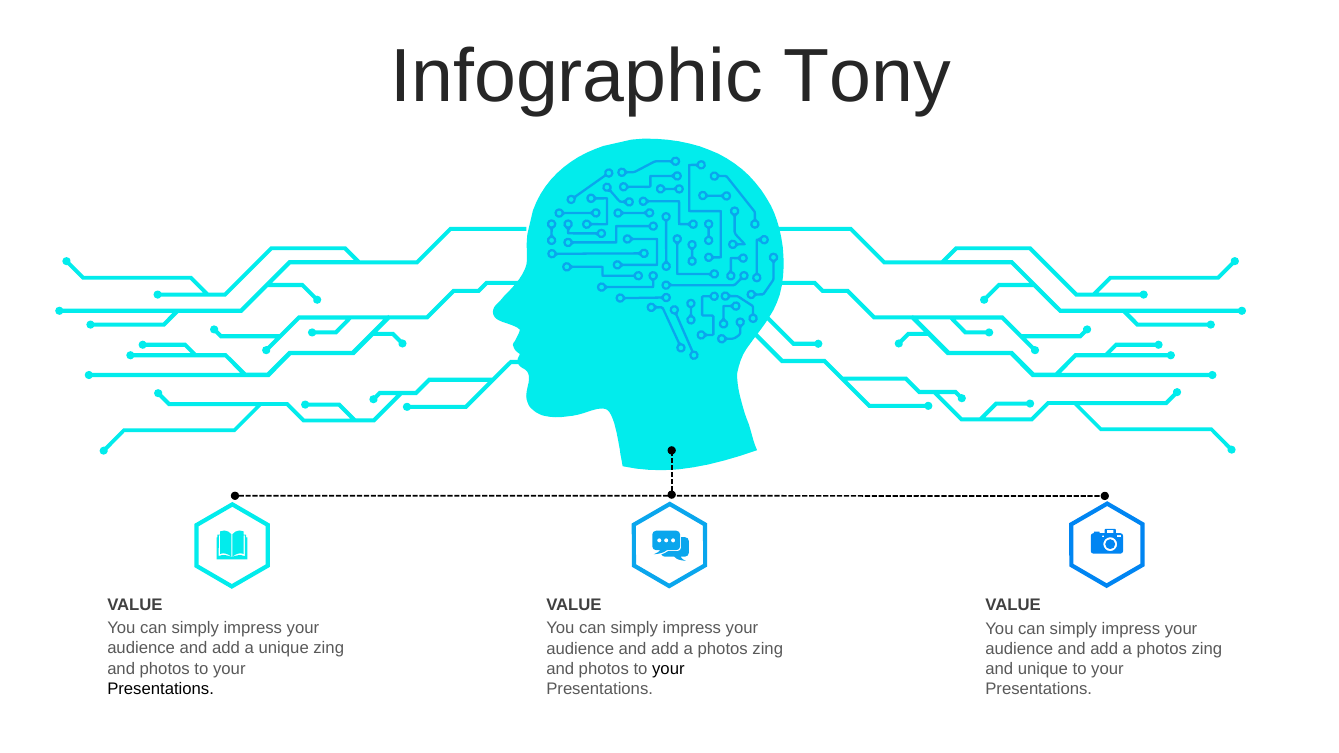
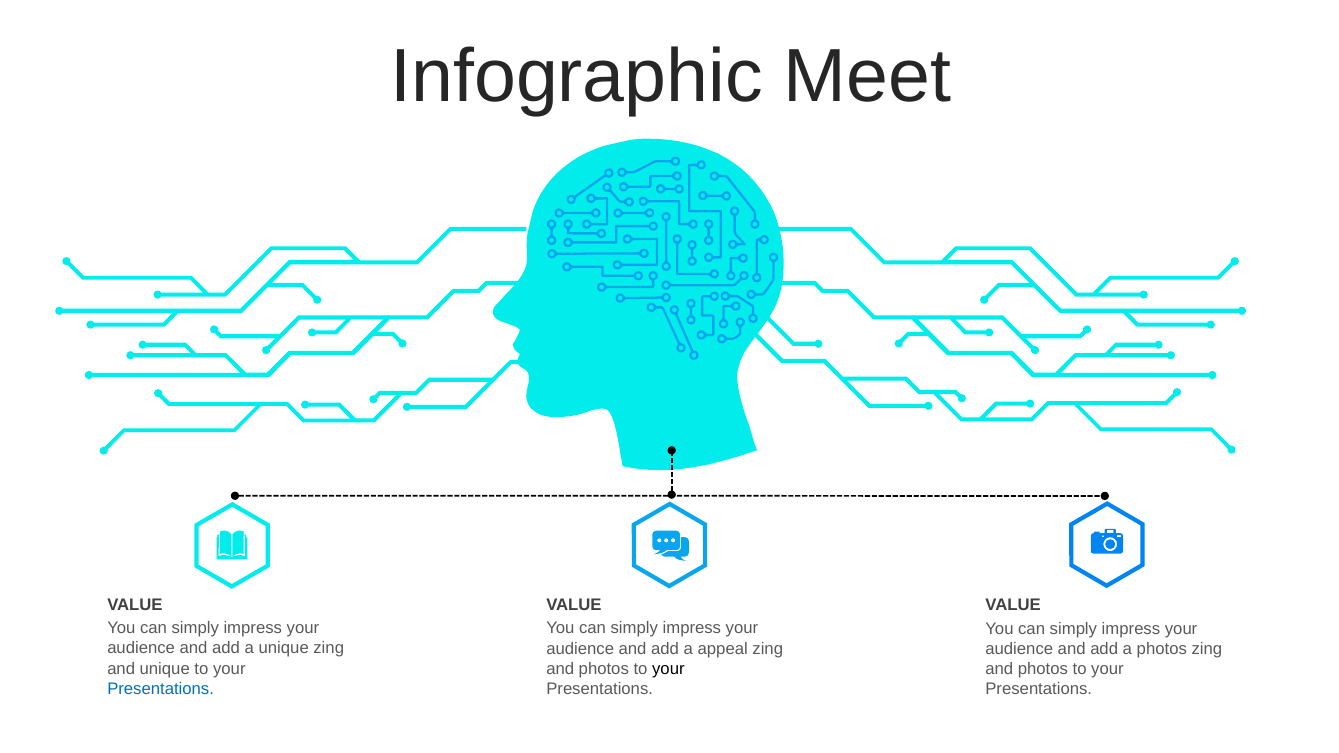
Tony: Tony -> Meet (867, 77)
photos: photos -> appeal (723, 649)
photos: photos -> unique (165, 669)
unique: unique -> photos (1043, 669)
Presentations colour: black -> blue (161, 689)
